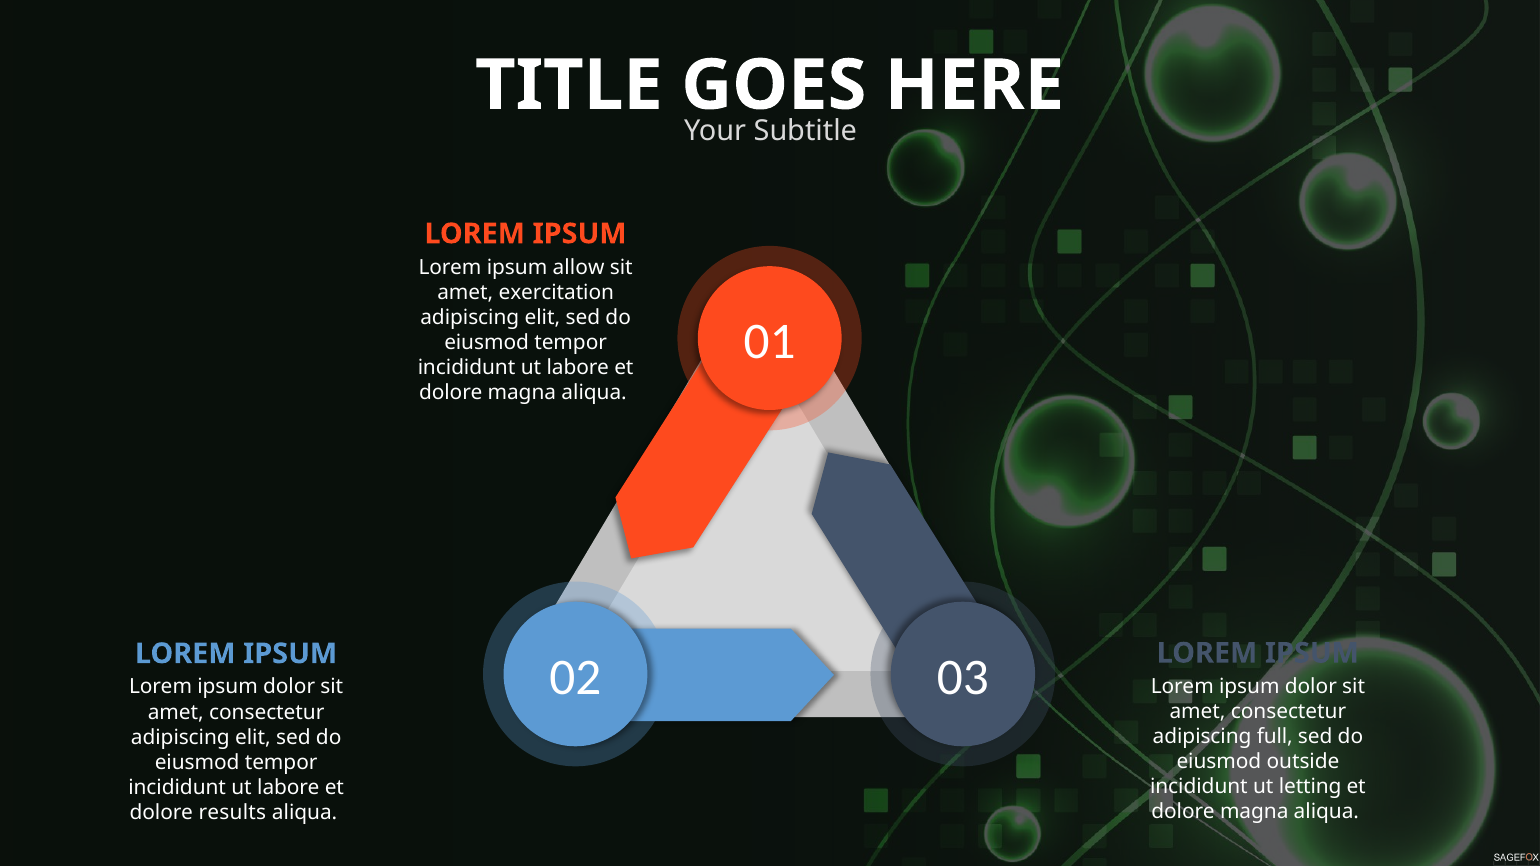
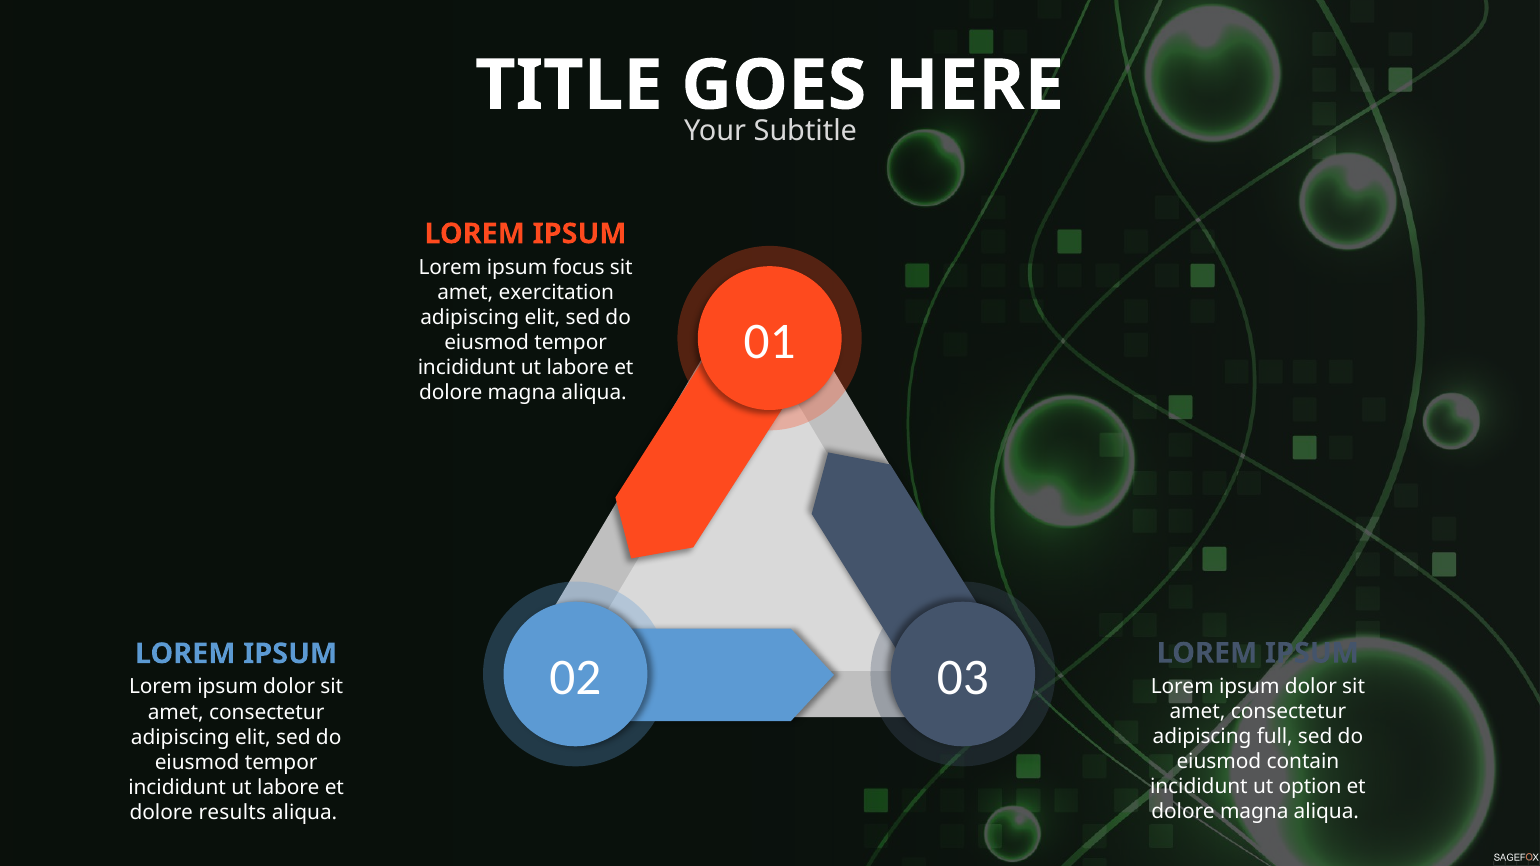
allow: allow -> focus (579, 267)
outside: outside -> contain (1303, 762)
letting: letting -> option (1310, 787)
